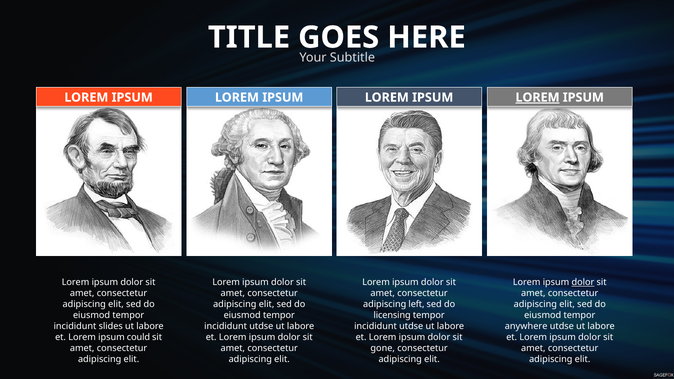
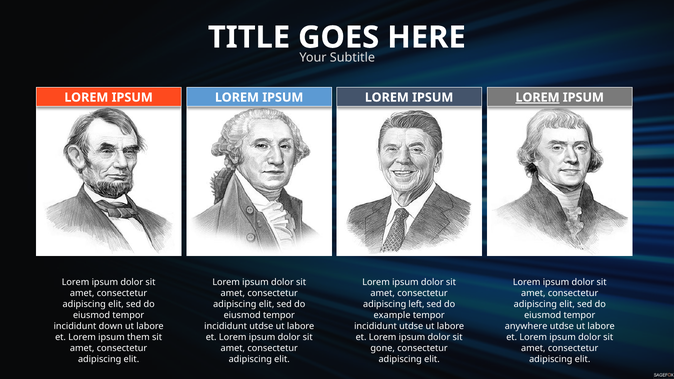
dolor underline: present -> none (583, 283)
licensing: licensing -> example (392, 315)
slides: slides -> down (111, 326)
could: could -> them (138, 337)
